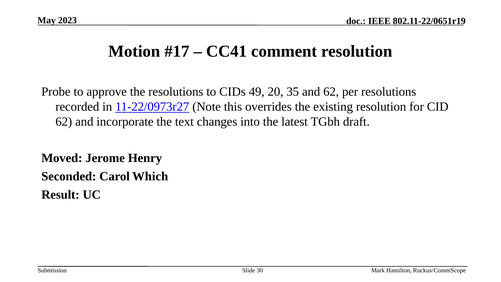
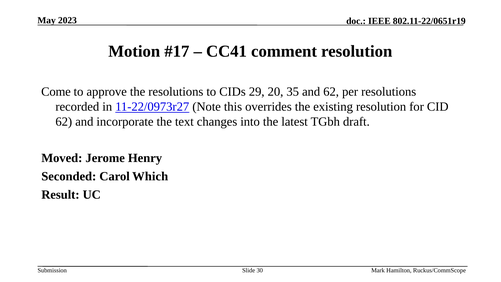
Probe: Probe -> Come (56, 92)
49: 49 -> 29 (257, 92)
